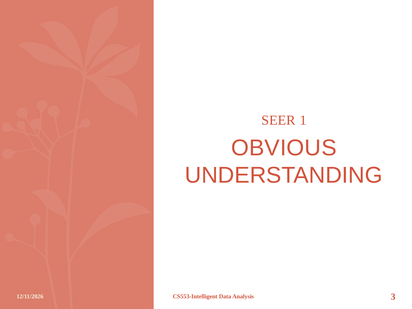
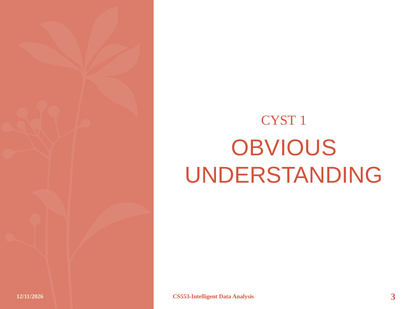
SEER: SEER -> CYST (278, 120)
